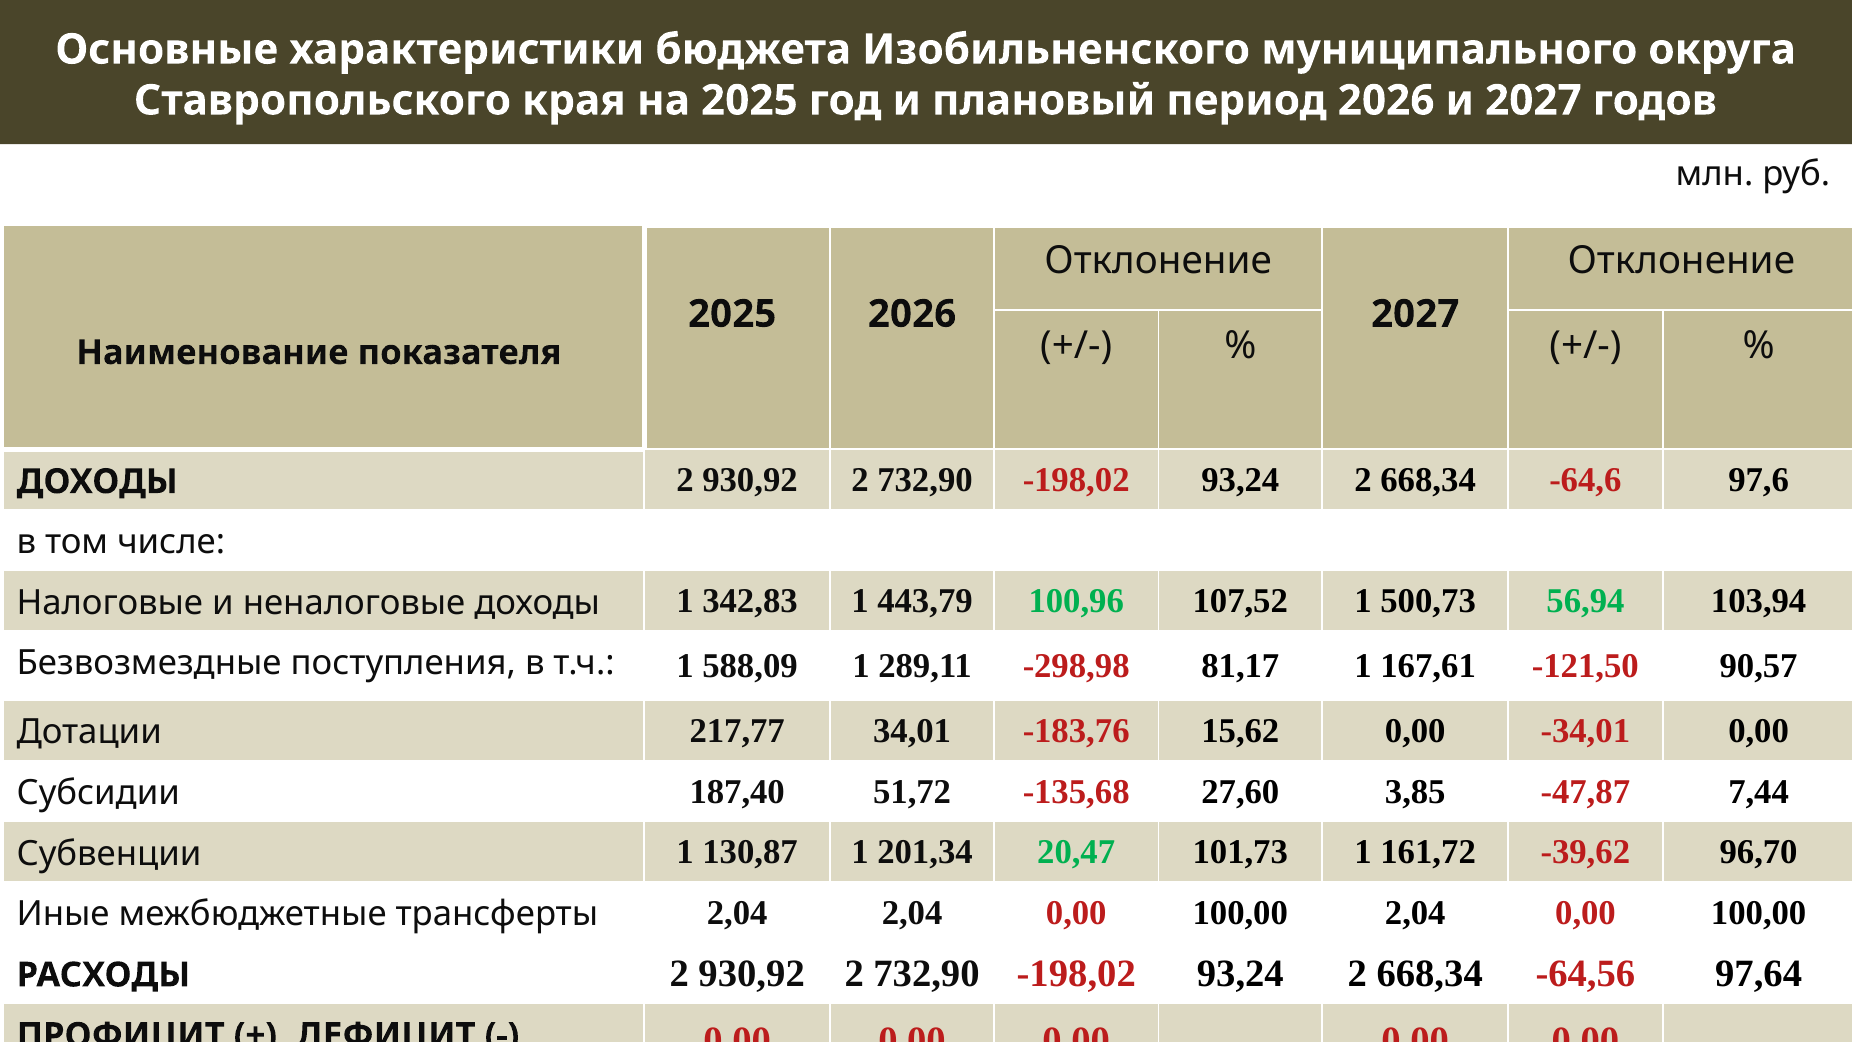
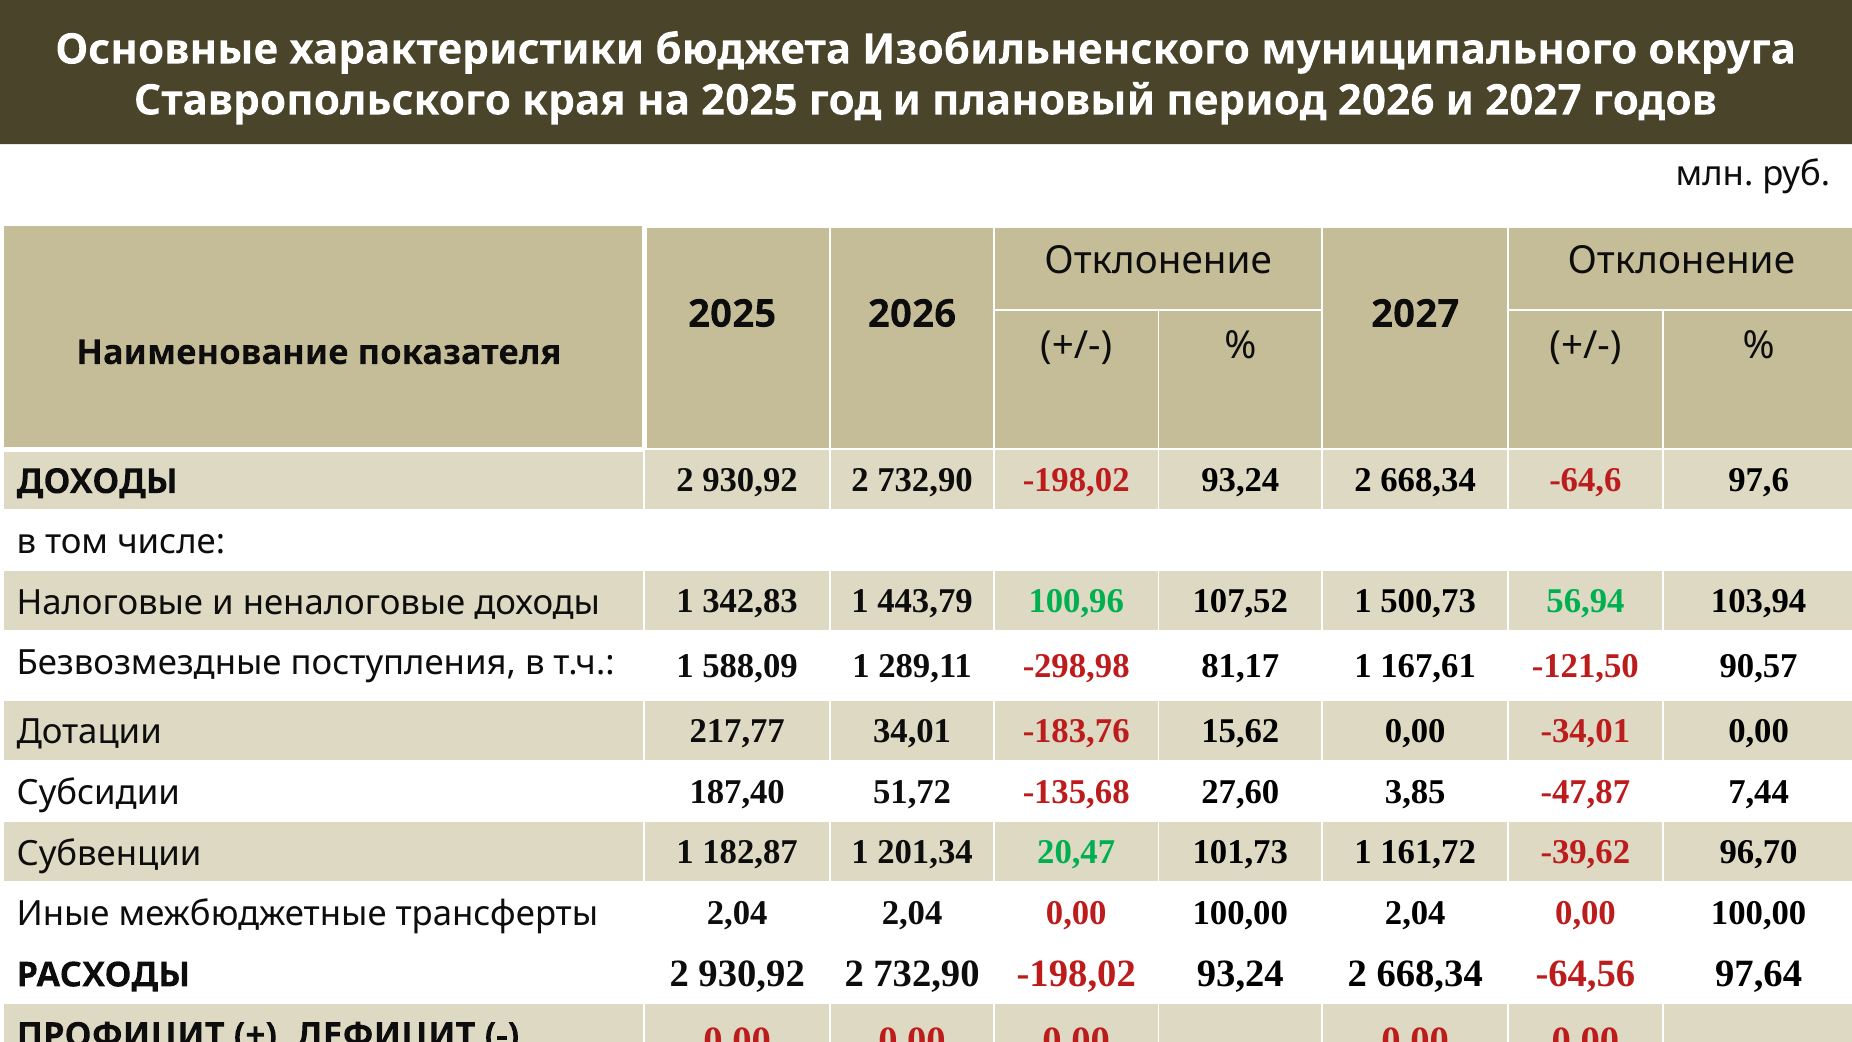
130,87: 130,87 -> 182,87 (750, 852)
